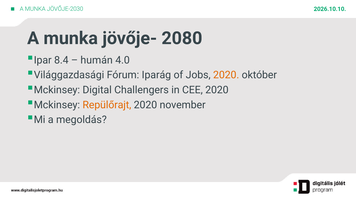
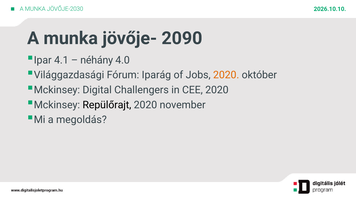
2080: 2080 -> 2090 (182, 38)
8.4: 8.4 -> 4.1 (61, 60)
humán: humán -> néhány (97, 60)
Repülőrajt colour: orange -> black (107, 105)
